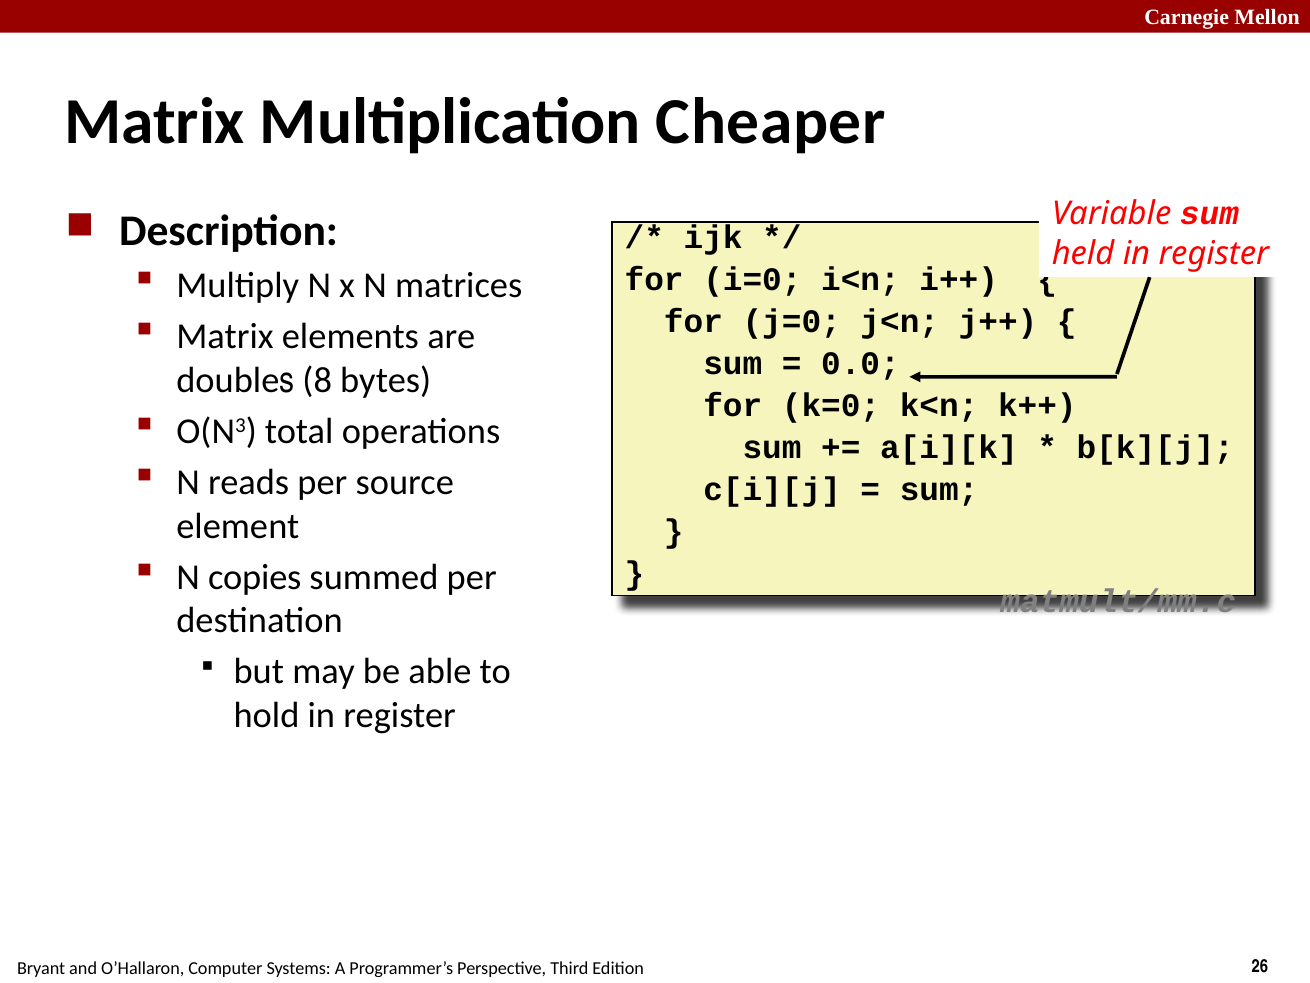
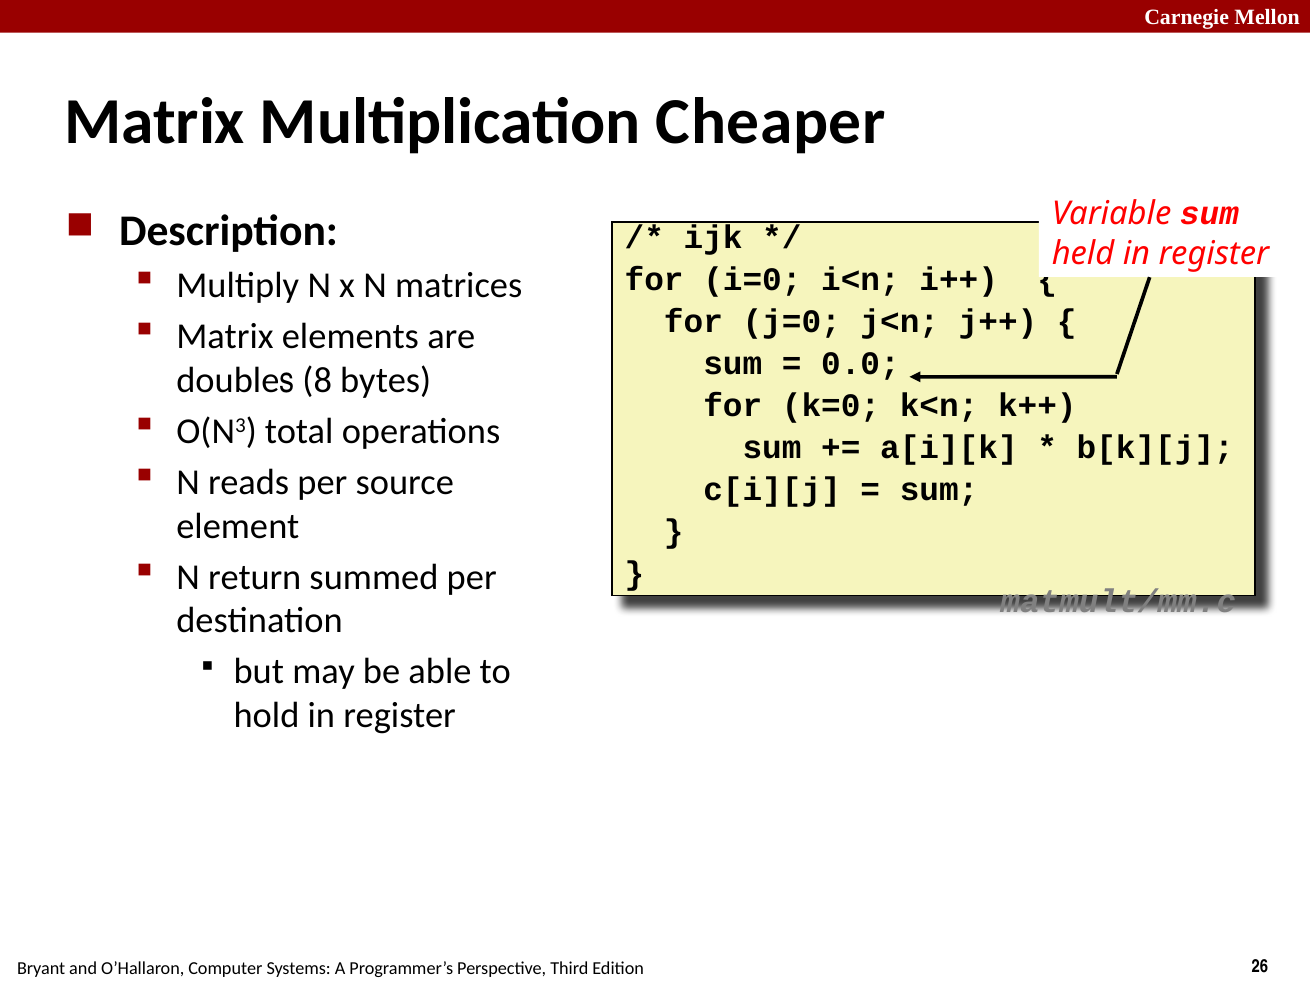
copies: copies -> return (255, 577)
